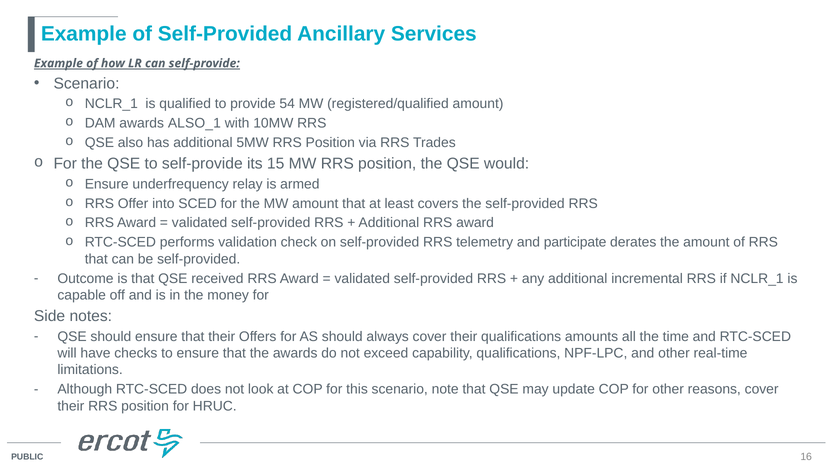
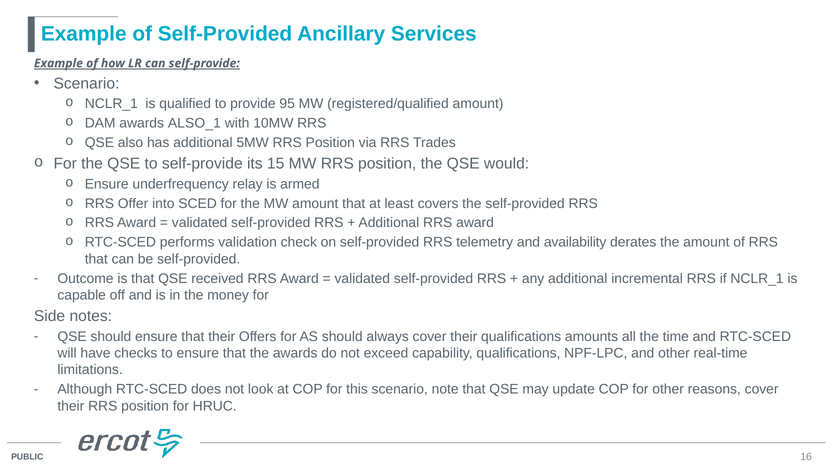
54: 54 -> 95 (287, 104)
participate: participate -> availability (575, 242)
